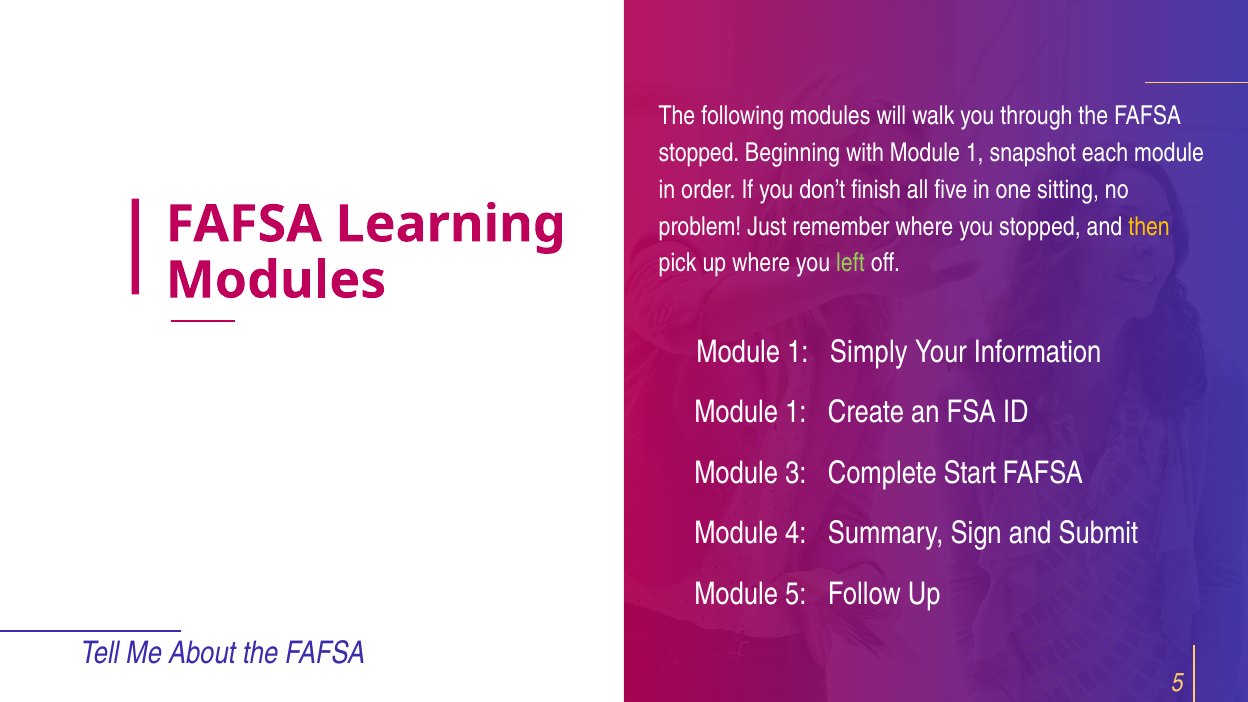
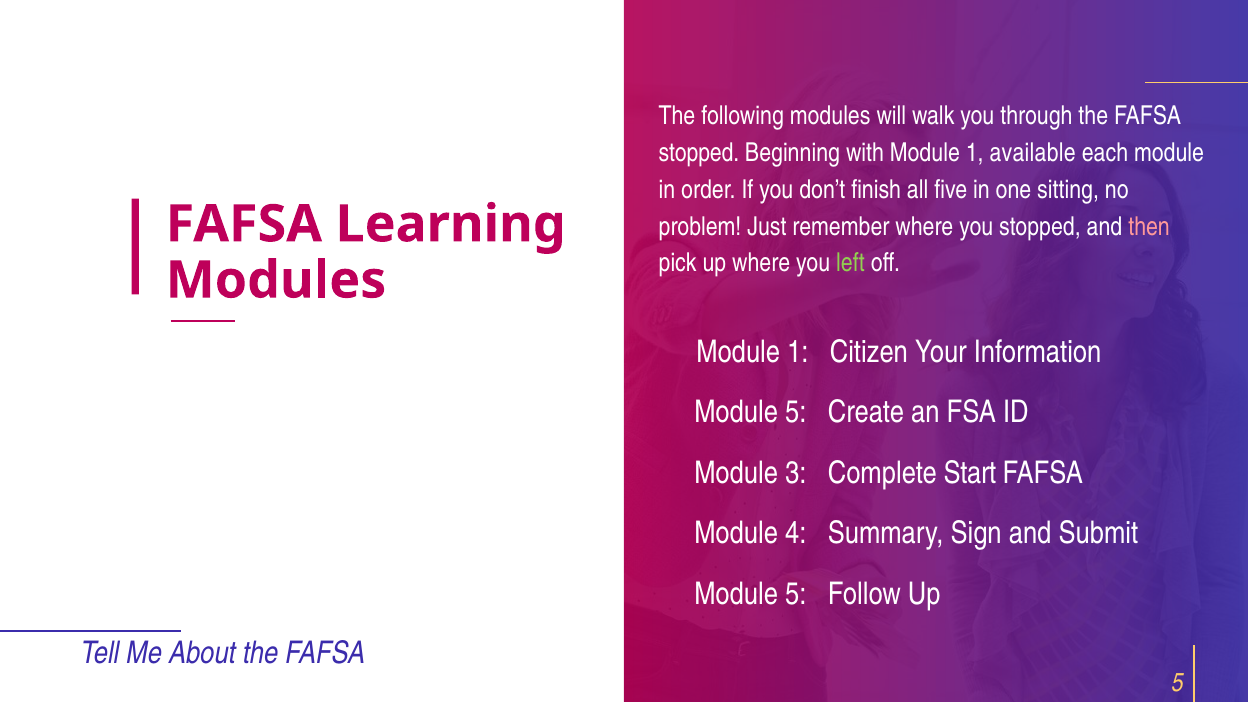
snapshot: snapshot -> available (1033, 153)
then colour: yellow -> pink (1149, 226)
Simply: Simply -> Citizen (869, 352)
1: 1 -> 5 (796, 412)
